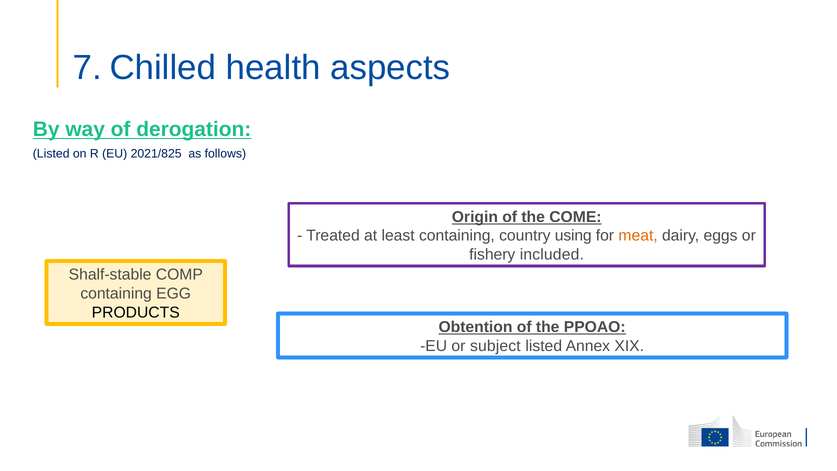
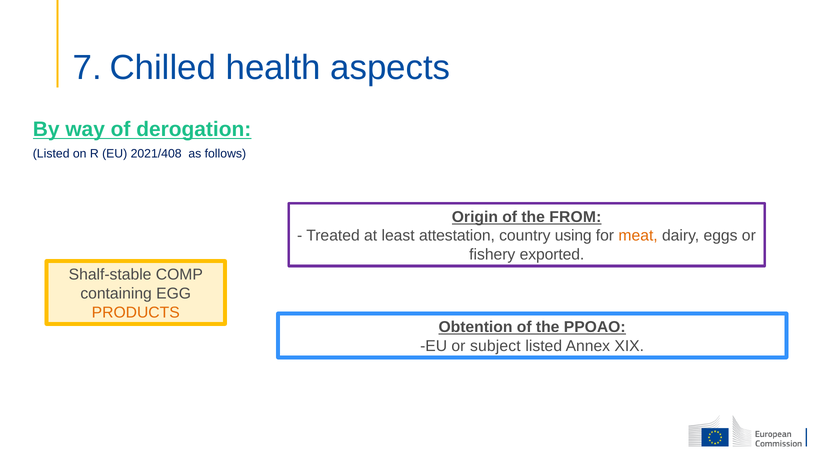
2021/825: 2021/825 -> 2021/408 (156, 154)
COME: COME -> FROM (575, 217)
least containing: containing -> attestation (457, 236)
included: included -> exported (552, 255)
PRODUCTS colour: black -> orange (136, 312)
